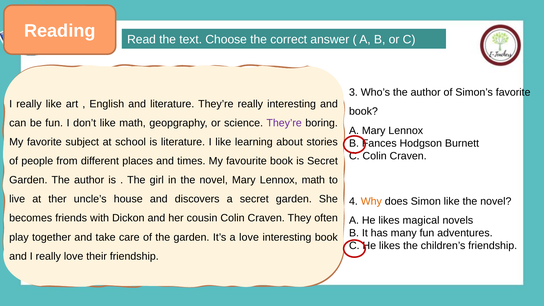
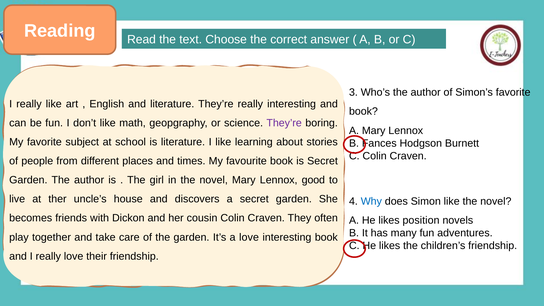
Lennox math: math -> good (313, 180)
Why colour: orange -> blue (371, 201)
magical: magical -> position (421, 220)
